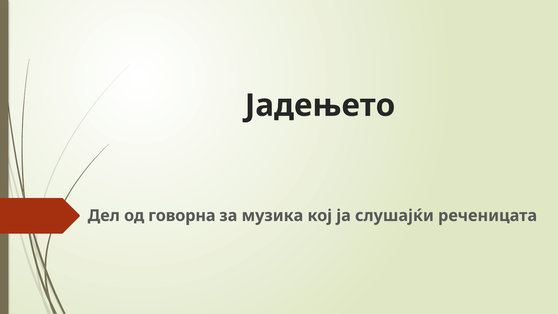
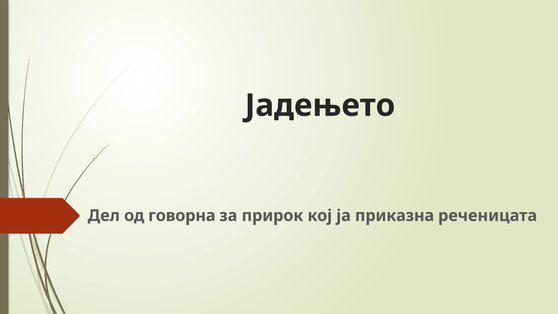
музика: музика -> прирок (272, 216)
слушајќи: слушајќи -> приказна (395, 216)
